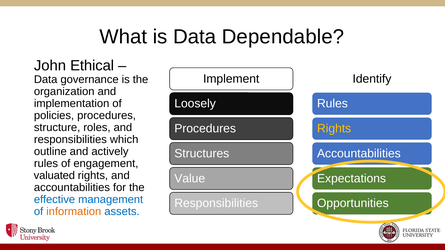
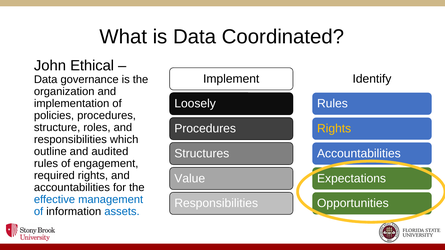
Dependable: Dependable -> Coordinated (283, 37)
actively: actively -> audited (110, 152)
valuated: valuated -> required (54, 176)
information colour: orange -> black (74, 212)
